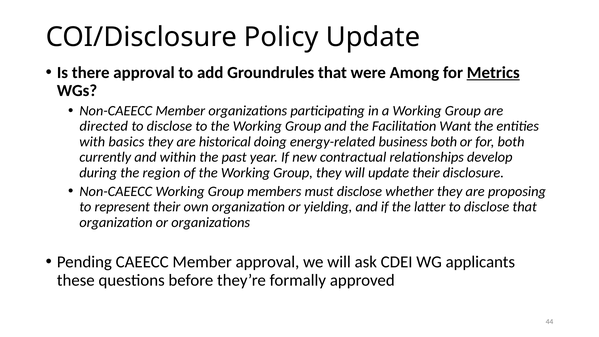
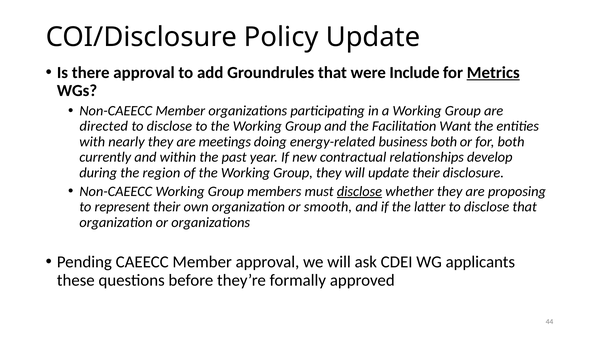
Among: Among -> Include (414, 73)
basics: basics -> nearly (126, 142)
historical: historical -> meetings (225, 142)
disclose underline: none -> present (359, 191)
yielding: yielding -> smooth (328, 207)
